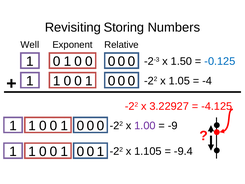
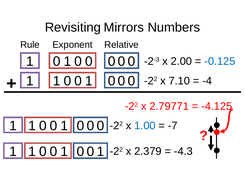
Storing: Storing -> Mirrors (124, 27)
Well: Well -> Rule (30, 45)
1.50: 1.50 -> 2.00 (181, 61)
1.05: 1.05 -> 7.10 (179, 81)
3.22927: 3.22927 -> 2.79771 (169, 106)
1.00 colour: purple -> blue (145, 125)
-9: -9 -> -7 (173, 125)
1.105: 1.105 -> 2.379 (148, 151)
-9.4: -9.4 -> -4.3 (183, 151)
